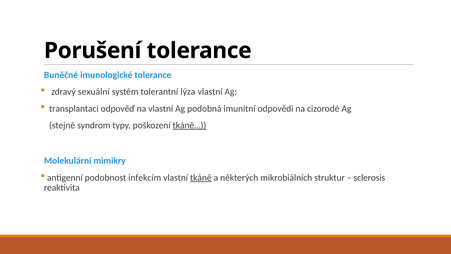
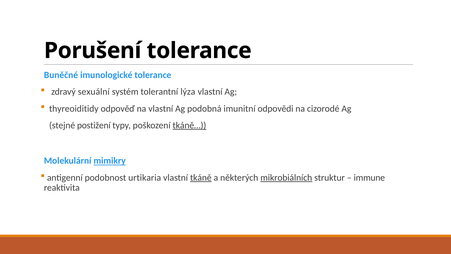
transplantaci: transplantaci -> thyreoiditidy (74, 108)
syndrom: syndrom -> postižení (94, 125)
mimikry underline: none -> present (110, 161)
infekcím: infekcím -> urtikaria (145, 177)
mikrobiálních underline: none -> present (286, 177)
sclerosis: sclerosis -> immune (369, 177)
